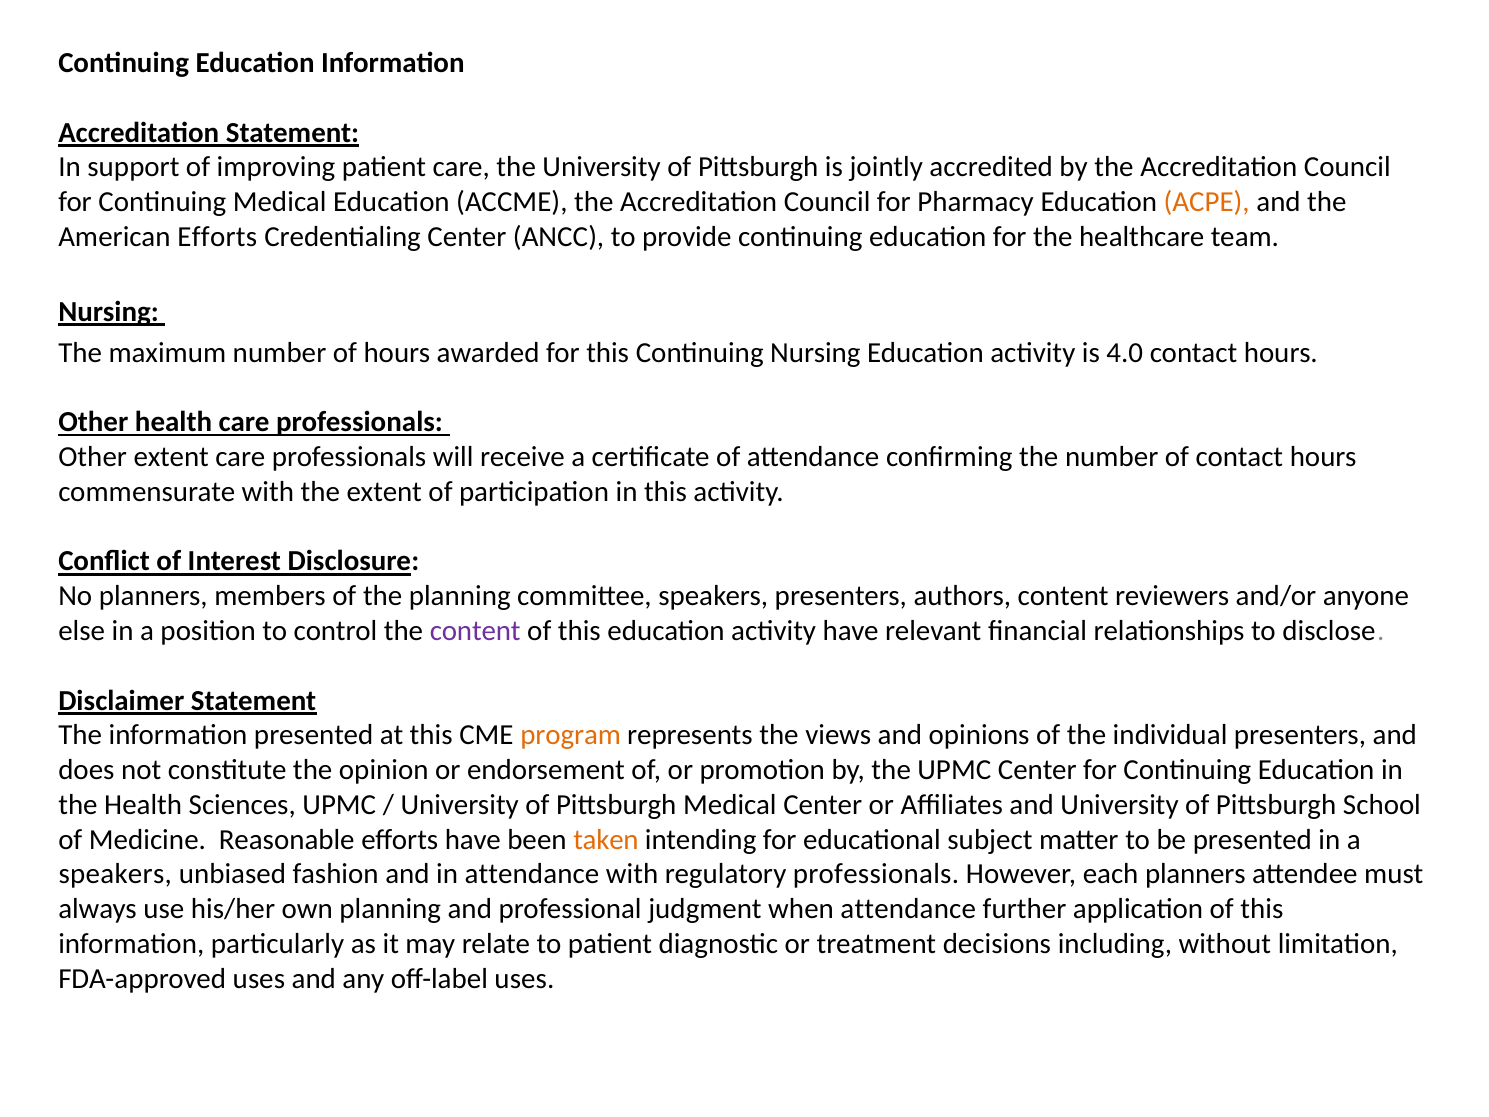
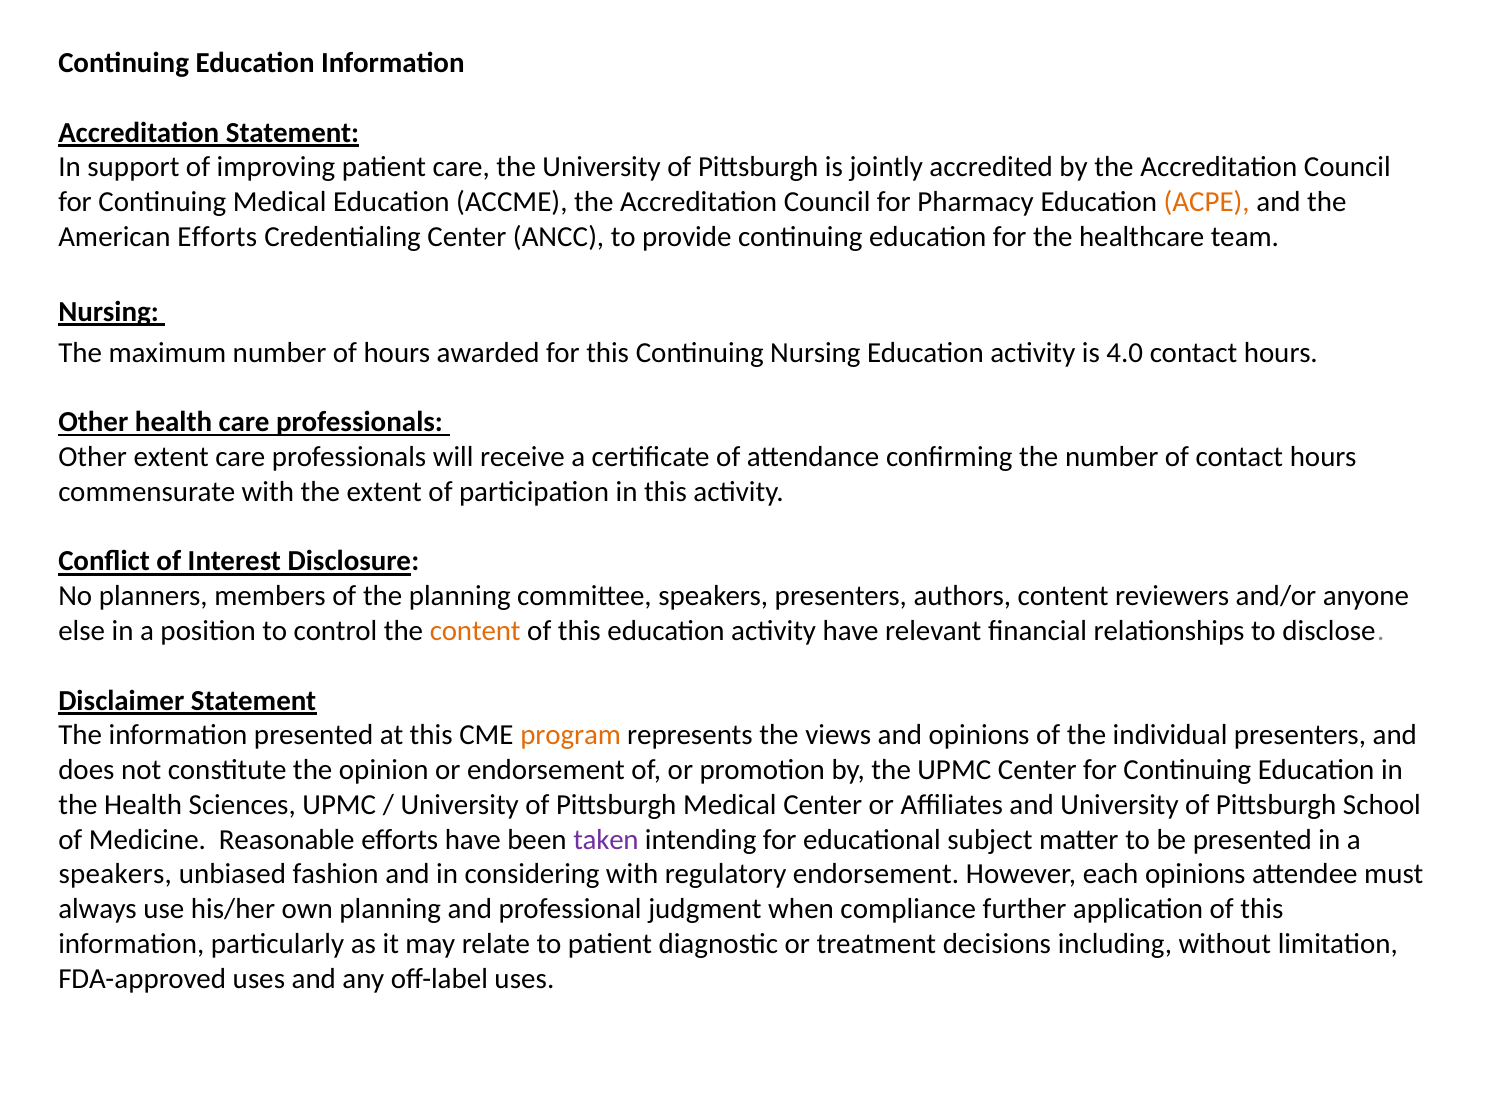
content colour: purple -> orange (475, 631)
taken colour: orange -> purple (606, 839)
in attendance: attendance -> considering (532, 874)
regulatory professionals: professionals -> endorsement (876, 874)
each planners: planners -> opinions (1195, 874)
when attendance: attendance -> compliance (908, 909)
